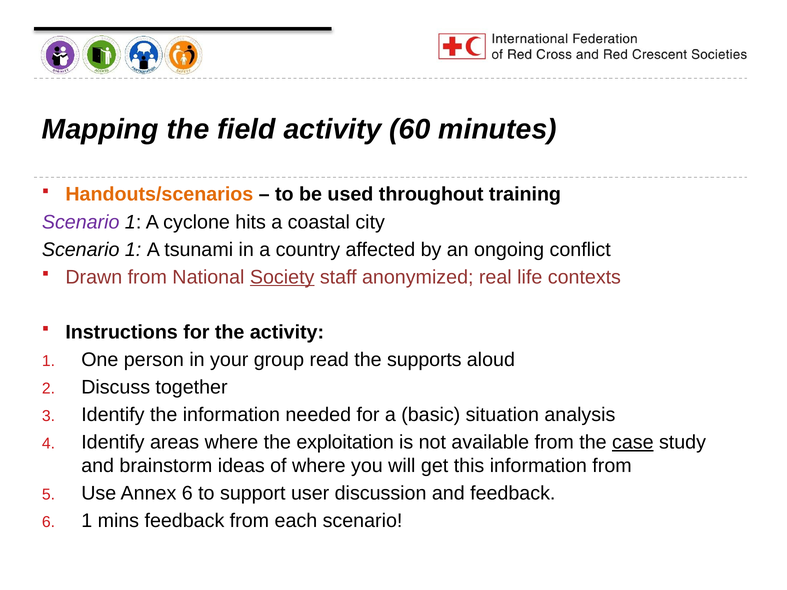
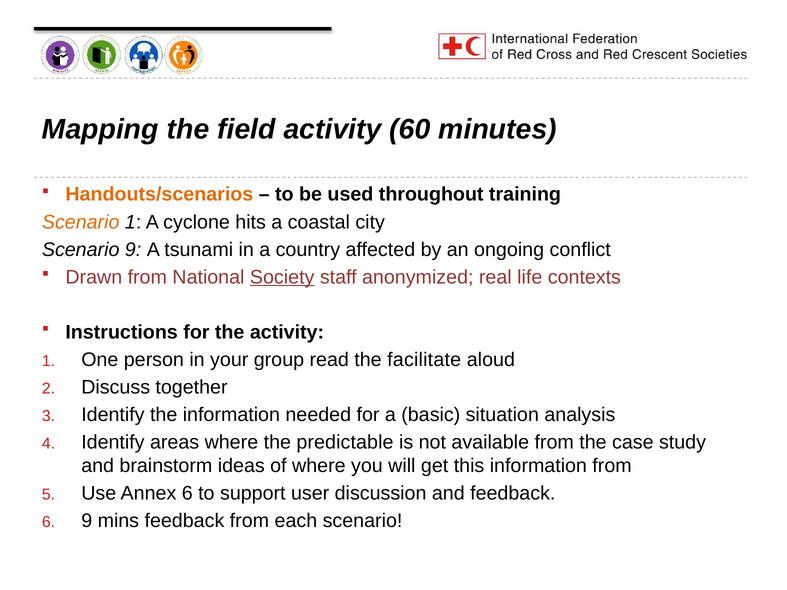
Scenario colour: purple -> orange (81, 222)
1: 1 -> 9 (133, 250)
supports: supports -> facilitate (424, 360)
exploitation: exploitation -> predictable (345, 442)
case underline: present -> none (633, 442)
6 1: 1 -> 9 (87, 521)
